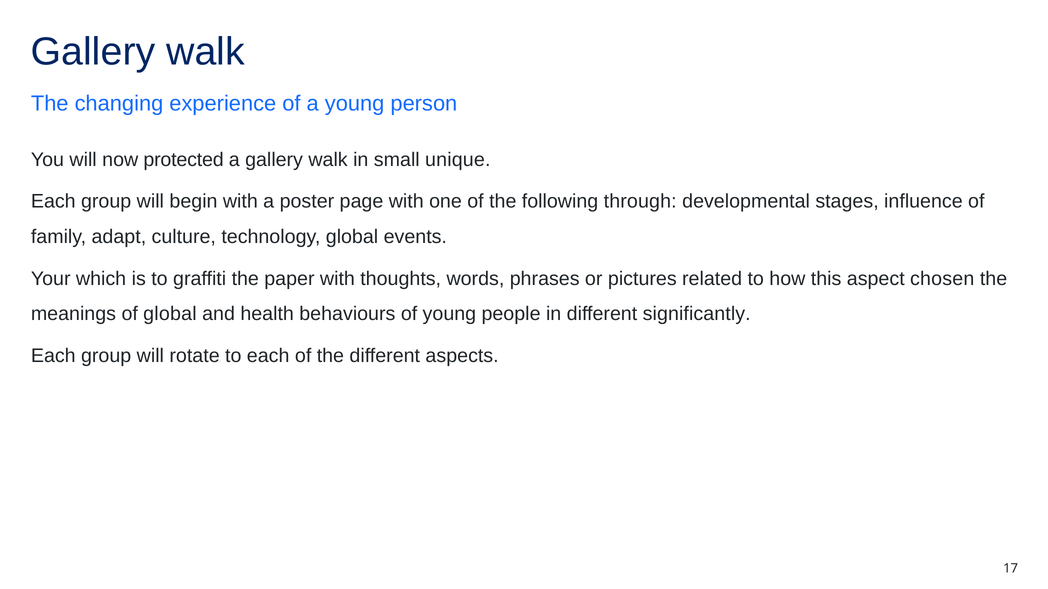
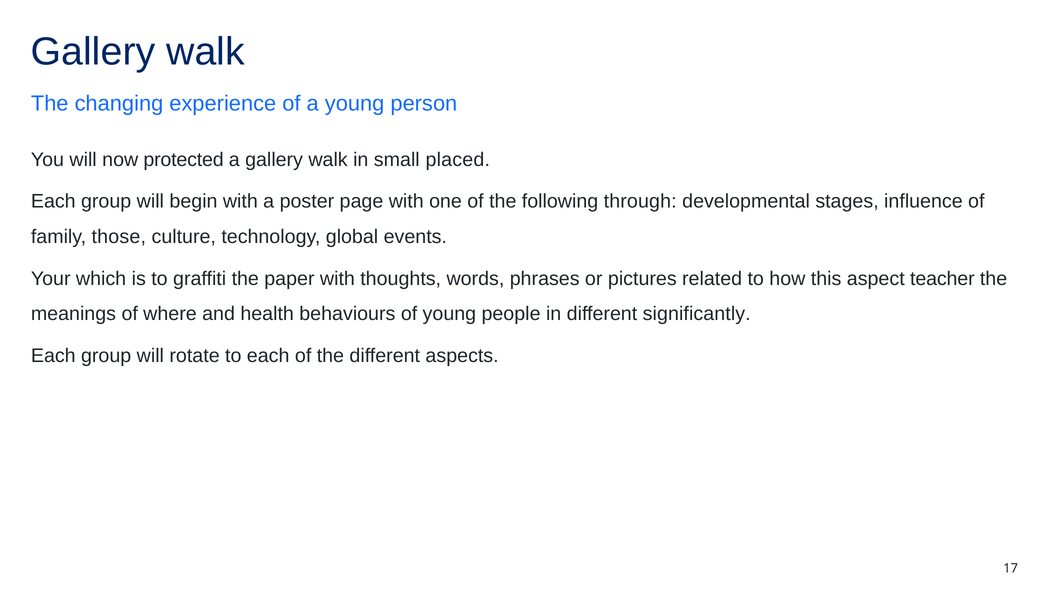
unique: unique -> placed (458, 160)
adapt: adapt -> those (119, 237)
chosen: chosen -> teacher (942, 279)
of global: global -> where (170, 314)
